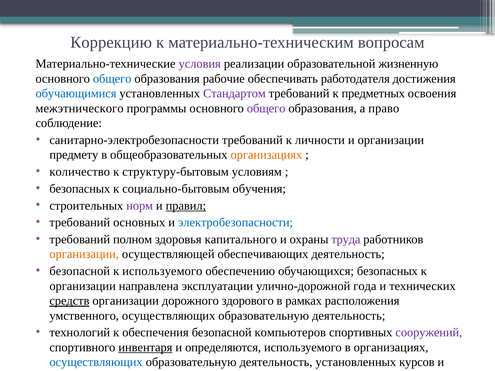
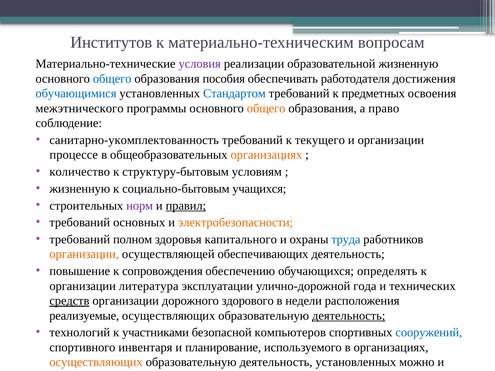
Коррекцию: Коррекцию -> Институтов (111, 43)
рабочие: рабочие -> пособия (224, 79)
Стандартом colour: purple -> blue (234, 94)
общего colour: purple -> orange (266, 108)
санитарно-электробезопасности: санитарно-электробезопасности -> санитарно-укомплектованность (134, 140)
к личности: личности -> текущего (320, 140)
предмету: предмету -> процессе (74, 155)
безопасных: безопасных -> жизненную (80, 189)
обучения: обучения -> учащихся (259, 189)
электробезопасности colour: blue -> orange (236, 223)
труда colour: purple -> blue (346, 240)
безопасной: безопасной -> повышение (80, 271)
к используемого: используемого -> сопровождения (162, 271)
обучающихся безопасных: безопасных -> определять (387, 271)
направлена: направлена -> литература (149, 286)
рамках: рамках -> недели (304, 301)
умственного: умственного -> реализуемые (84, 316)
деятельность underline: none -> present (349, 316)
обеспечения: обеспечения -> участниками (156, 333)
сооружений colour: purple -> blue (429, 333)
инвентаря underline: present -> none (145, 348)
определяются: определяются -> планирование (223, 348)
осуществляющих colour: blue -> orange (96, 362)
курсов: курсов -> можно (417, 362)
